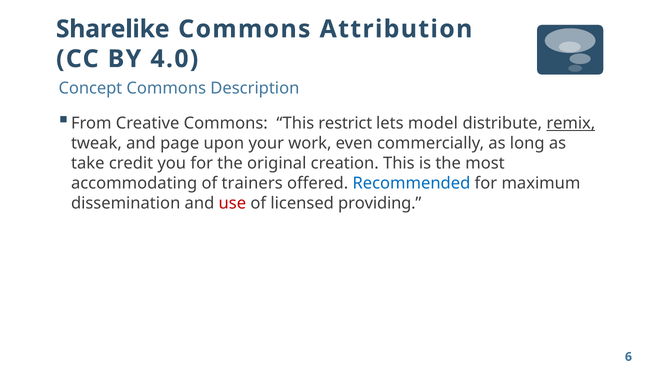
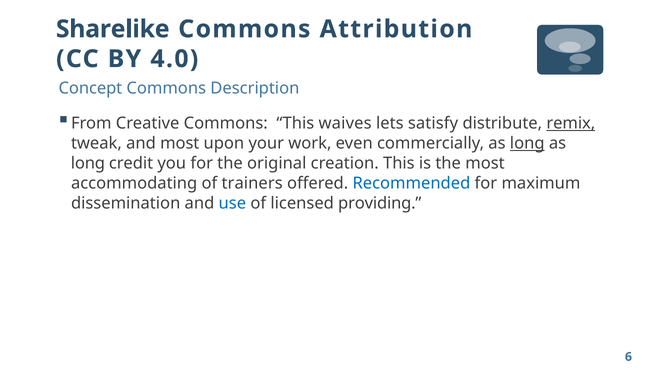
restrict: restrict -> waives (345, 123)
model: model -> satisfy (433, 123)
and page: page -> most (180, 143)
long underline: none -> present (527, 143)
take: take -> long (88, 163)
use colour: red -> blue (232, 203)
